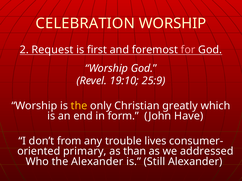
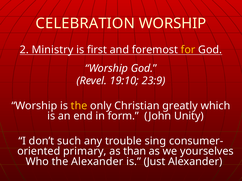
Request: Request -> Ministry (52, 50)
for colour: pink -> yellow (188, 50)
25:9: 25:9 -> 23:9 (154, 81)
Have: Have -> Unity (189, 116)
from: from -> such (69, 141)
lives: lives -> sing (155, 141)
addressed: addressed -> yourselves (207, 152)
Still: Still -> Just (155, 162)
